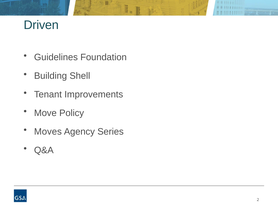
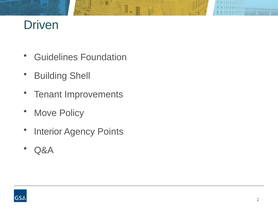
Moves: Moves -> Interior (48, 131)
Series: Series -> Points (110, 131)
